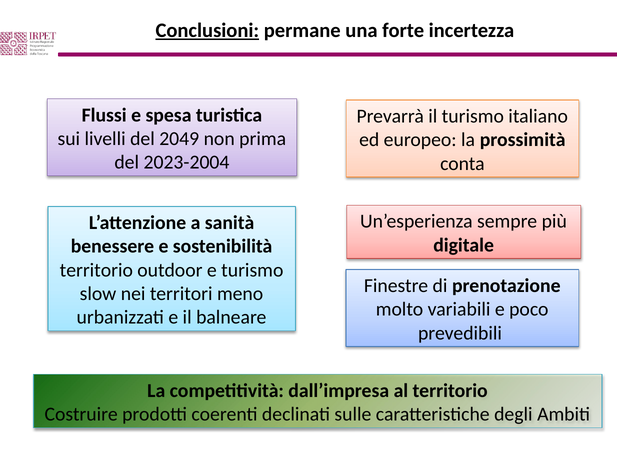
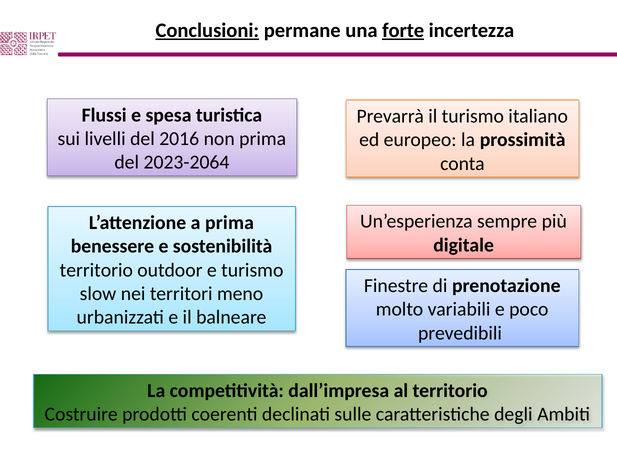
forte underline: none -> present (403, 30)
2049: 2049 -> 2016 (179, 139)
2023-2004: 2023-2004 -> 2023-2064 (186, 162)
a sanità: sanità -> prima (229, 223)
